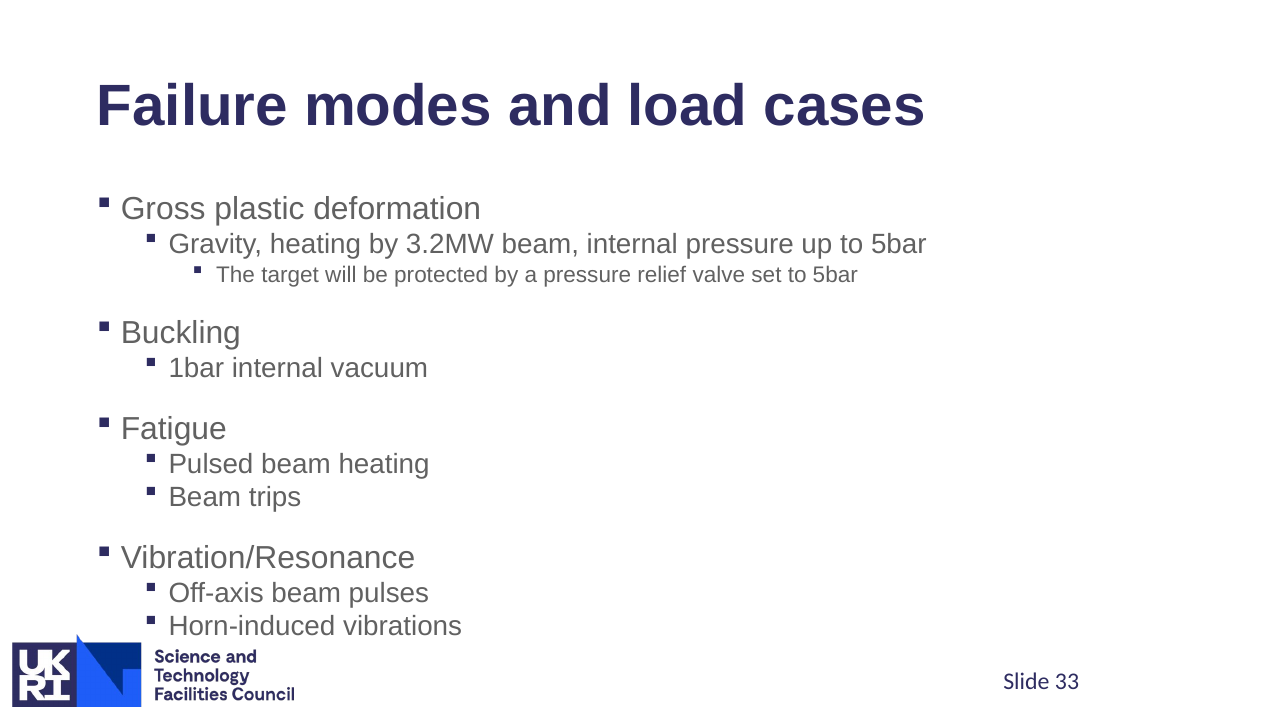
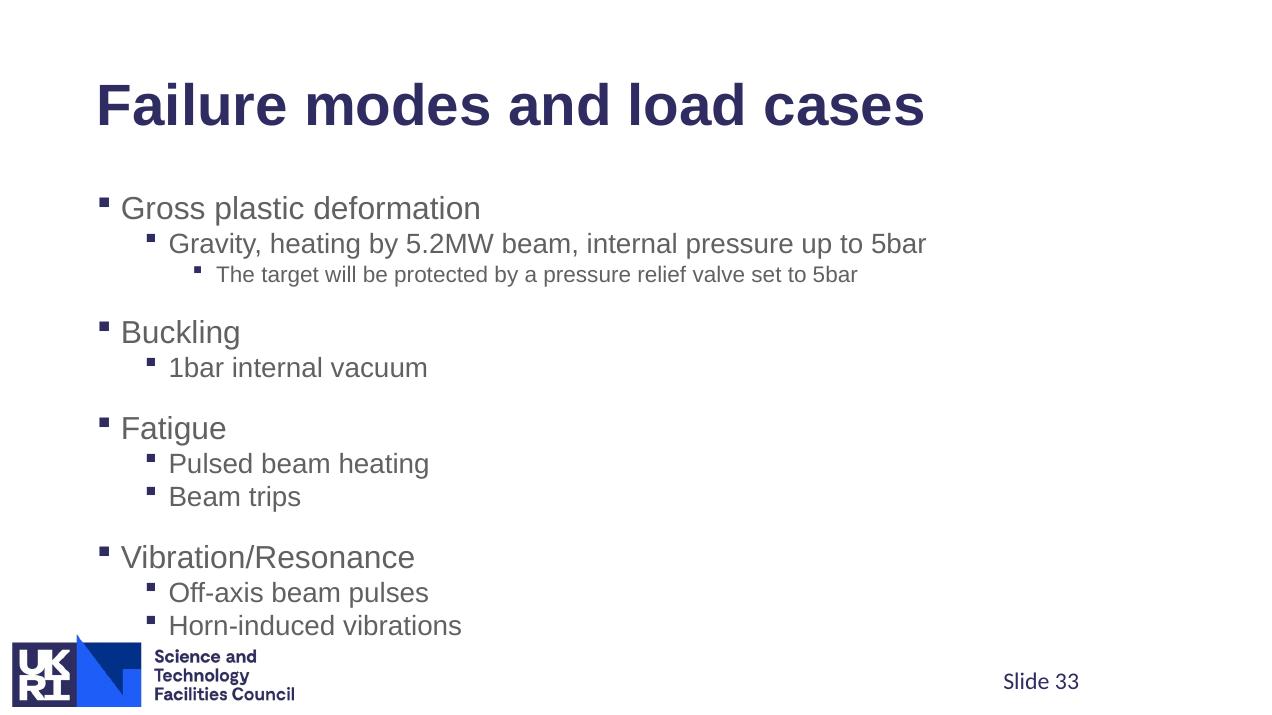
3.2MW: 3.2MW -> 5.2MW (450, 245)
